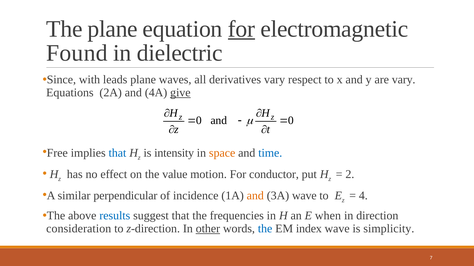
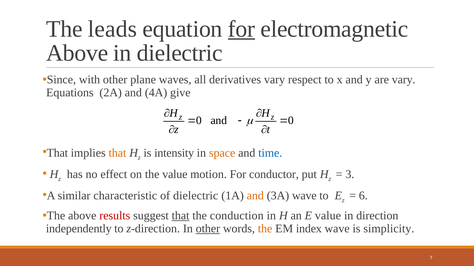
The plane: plane -> leads (112, 29)
Found: Found -> Above (77, 53)
with leads: leads -> other (115, 80)
give underline: present -> none (180, 93)
Free: Free -> That (57, 153)
that colour: blue -> orange (117, 153)
2: 2 -> 3 (350, 175)
perpendicular: perpendicular -> characteristic (125, 196)
of incidence: incidence -> dielectric (196, 196)
4: 4 -> 6 (363, 196)
results colour: blue -> red (115, 216)
that underline: none -> present (181, 216)
frequencies: frequencies -> conduction (237, 216)
E when: when -> value (328, 216)
consideration: consideration -> independently (79, 229)
the colour: blue -> orange (265, 229)
